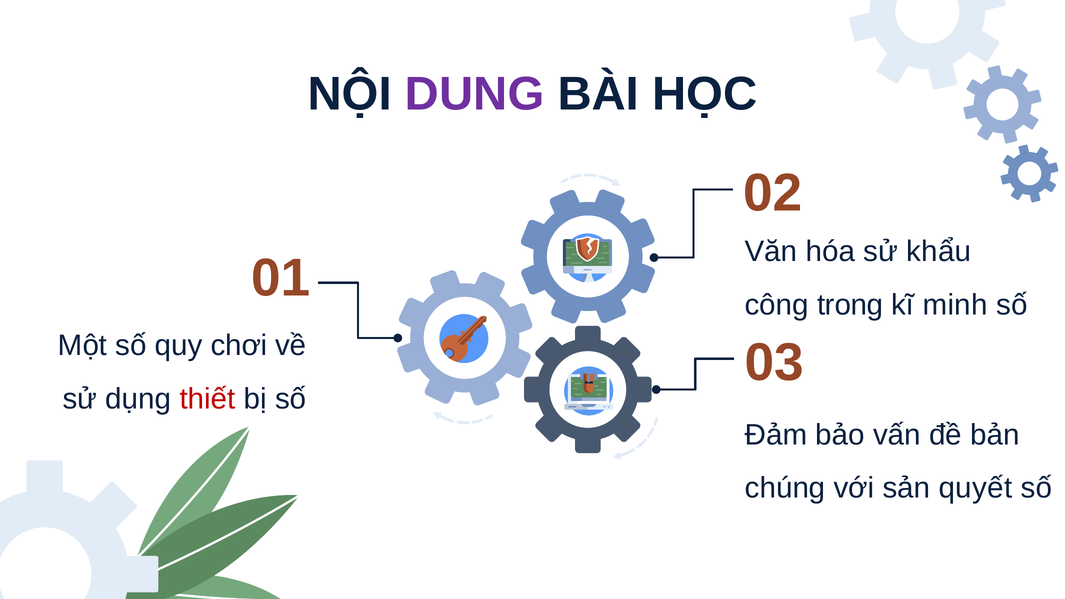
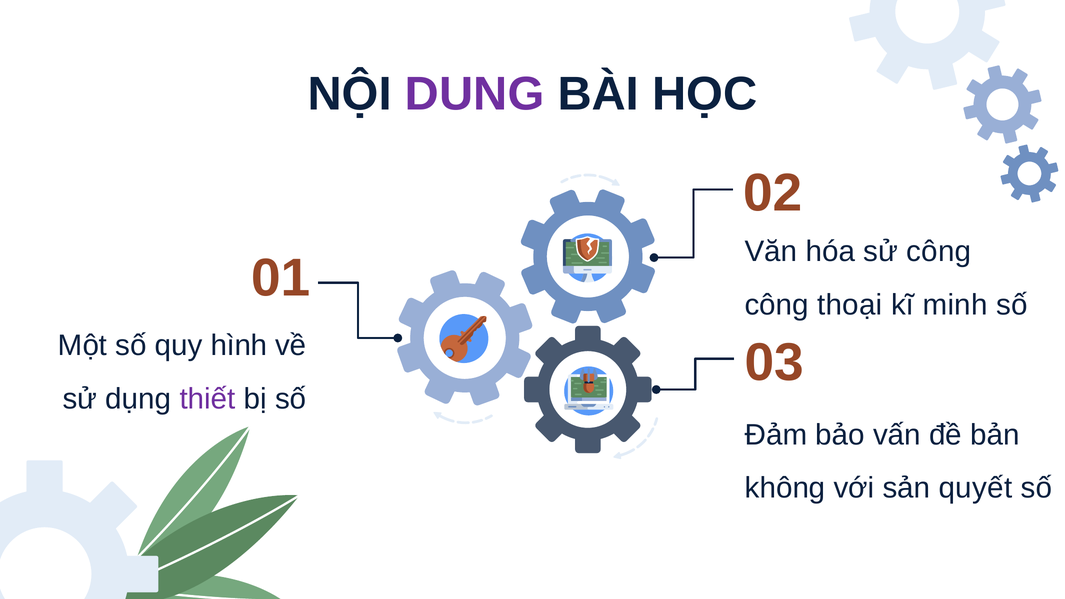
sử khẩu: khẩu -> công (939, 252)
trong: trong -> thoại (850, 305)
chơi: chơi -> hình (239, 346)
thiết colour: red -> purple (208, 399)
chúng: chúng -> không (785, 488)
